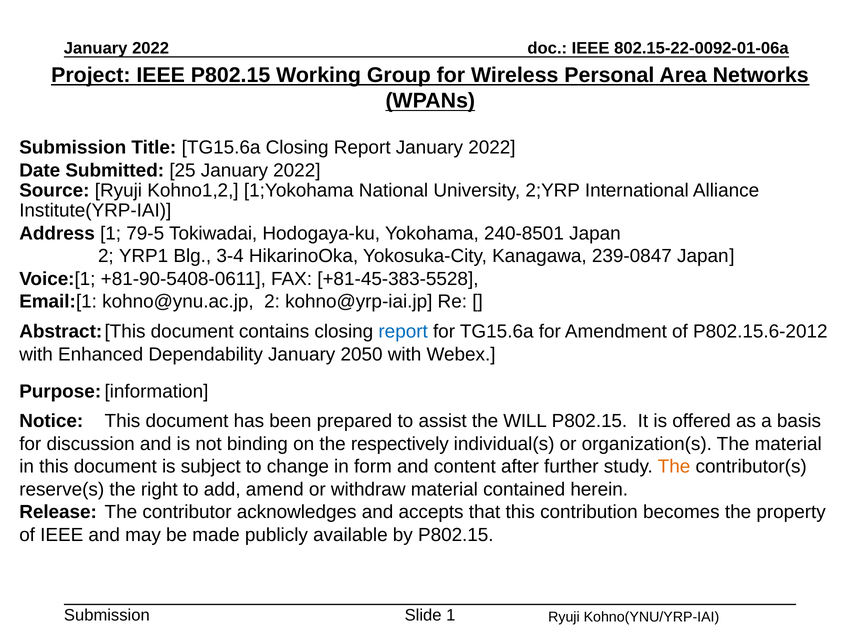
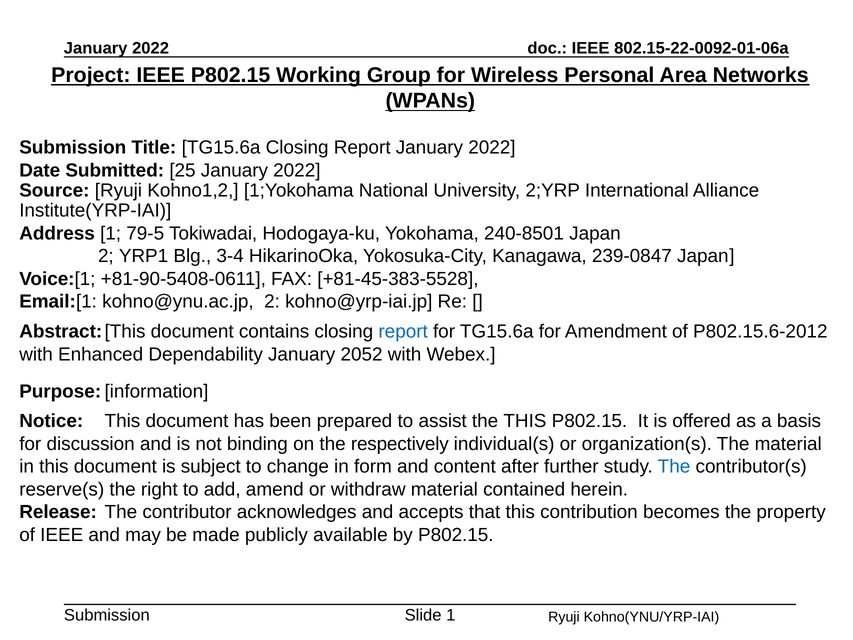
2050: 2050 -> 2052 (362, 354)
the WILL: WILL -> THIS (525, 421)
The colour: orange -> blue (674, 466)
